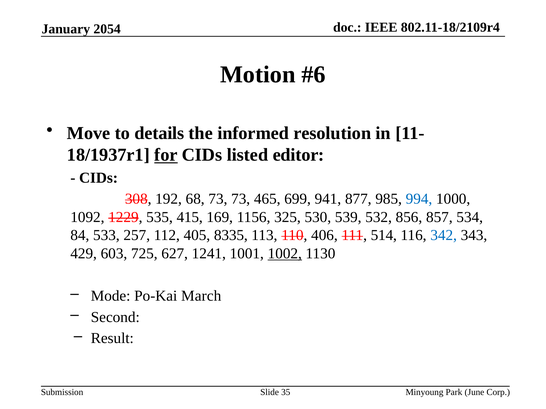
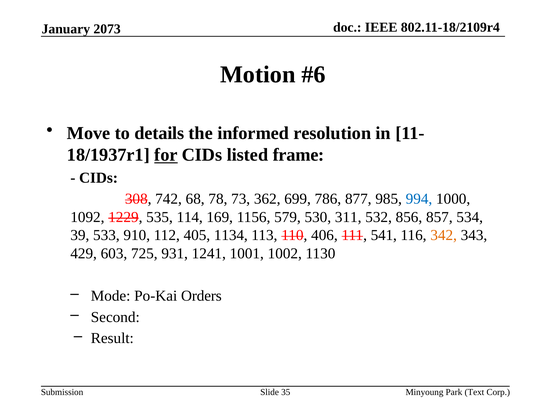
2054: 2054 -> 2073 (107, 29)
editor: editor -> frame (299, 155)
192: 192 -> 742 (169, 199)
68 73: 73 -> 78 (218, 199)
465: 465 -> 362 (267, 199)
941: 941 -> 786 (328, 199)
415: 415 -> 114 (190, 217)
325: 325 -> 579 (287, 217)
539: 539 -> 311 (348, 217)
84: 84 -> 39 (80, 236)
257: 257 -> 910 (137, 236)
8335: 8335 -> 1134 (231, 236)
514: 514 -> 541 (384, 236)
342 colour: blue -> orange (444, 236)
627: 627 -> 931 (175, 254)
1002 underline: present -> none (285, 254)
March: March -> Orders (201, 296)
June: June -> Text (474, 393)
